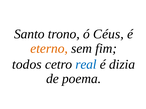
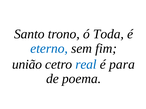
Céus: Céus -> Toda (108, 34)
eterno colour: orange -> blue (49, 49)
todos: todos -> união (27, 65)
dizia: dizia -> para (122, 65)
